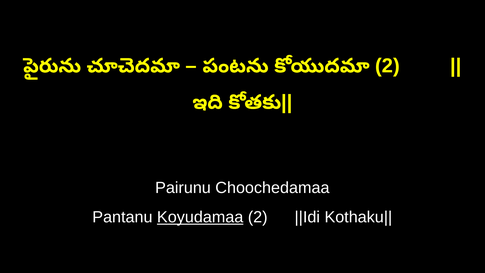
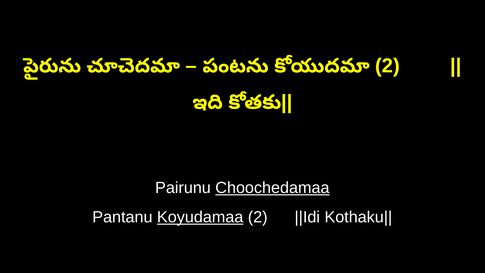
Choochedamaa underline: none -> present (272, 188)
